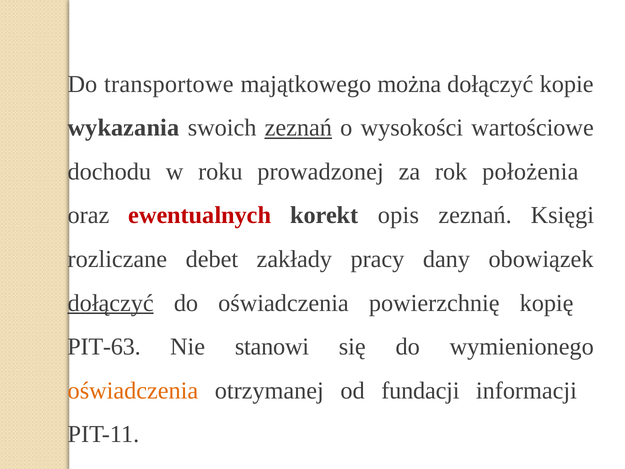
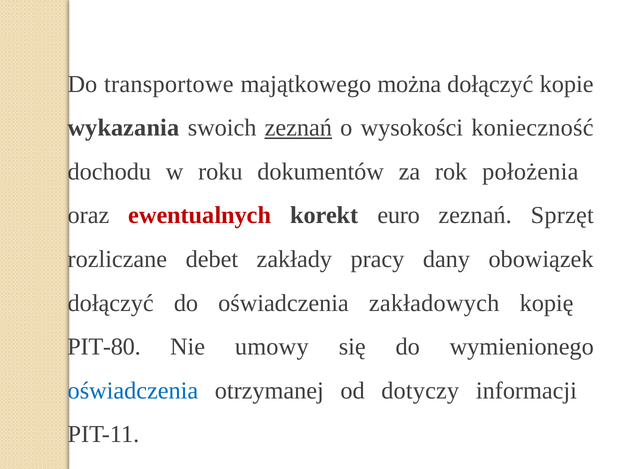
wartościowe: wartościowe -> konieczność (532, 128)
prowadzonej: prowadzonej -> dokumentów (321, 172)
opis: opis -> euro (399, 215)
Księgi: Księgi -> Sprzęt (562, 215)
dołączyć underline: present -> none (111, 303)
powierzchnię: powierzchnię -> zakładowych (434, 303)
PIT-63: PIT-63 -> PIT-80 (104, 347)
stanowi: stanowi -> umowy (272, 347)
oświadczenia colour: orange -> blue (133, 390)
fundacji: fundacji -> dotyczy (420, 390)
